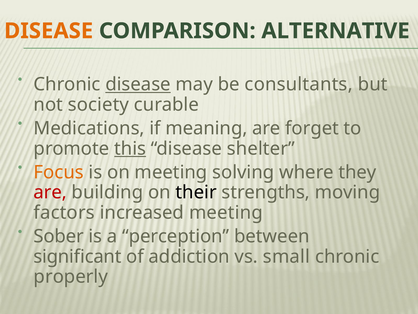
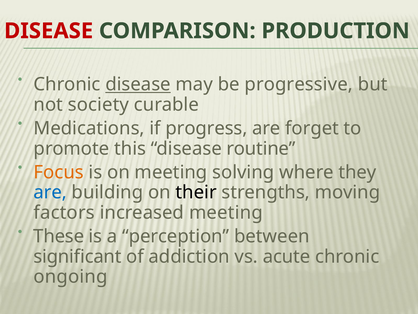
DISEASE colour: orange -> red (49, 31)
ALTERNATIVE: ALTERNATIVE -> PRODUCTION (336, 31)
consultants: consultants -> progressive (299, 84)
meaning: meaning -> progress (206, 128)
this underline: present -> none (130, 148)
shelter: shelter -> routine (261, 148)
are colour: red -> blue (50, 192)
Sober: Sober -> These (59, 236)
small: small -> acute (287, 256)
properly: properly -> ongoing (71, 276)
